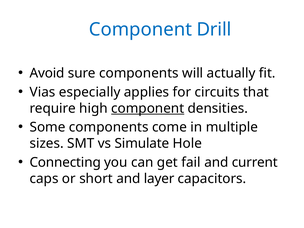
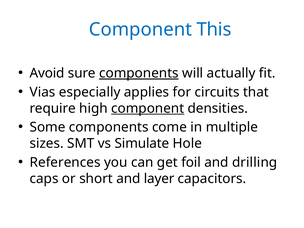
Drill: Drill -> This (214, 29)
components underline: none -> present (139, 73)
Connecting: Connecting -> References (65, 162)
fail: fail -> foil (191, 162)
current: current -> drilling (255, 162)
